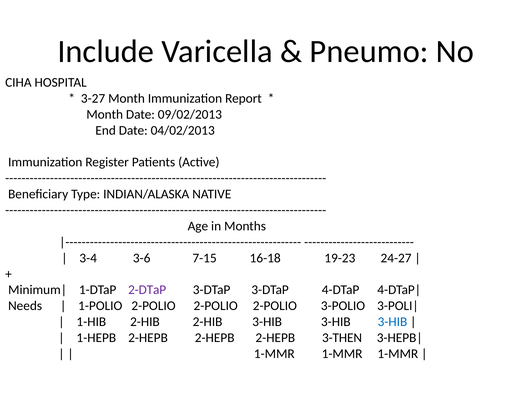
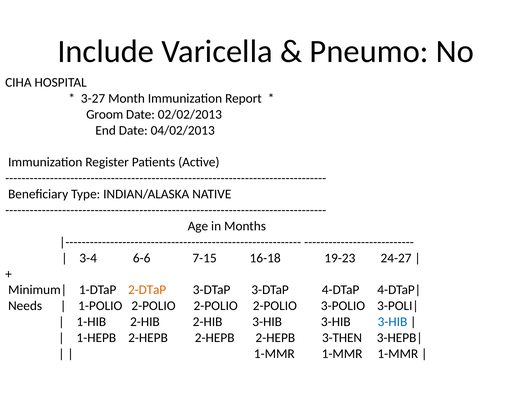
Month: Month -> Groom (105, 114)
09/02/2013: 09/02/2013 -> 02/02/2013 (190, 114)
3-6: 3-6 -> 6-6 (142, 258)
2-DTaP colour: purple -> orange (147, 290)
